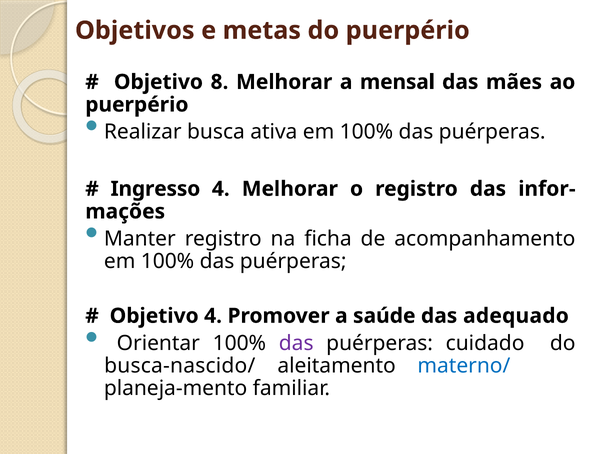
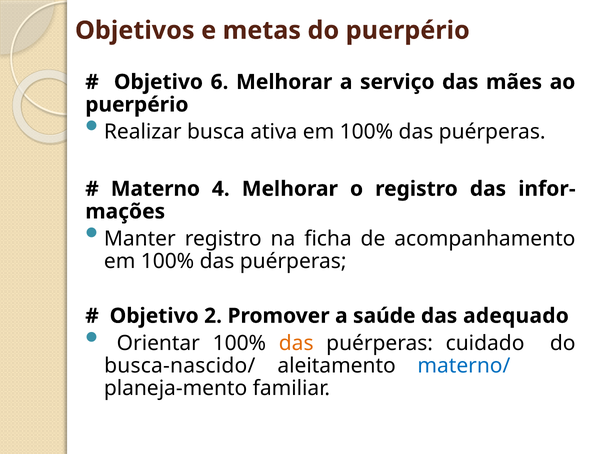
8: 8 -> 6 (219, 82)
mensal: mensal -> serviço (397, 82)
Ingresso: Ingresso -> Materno (155, 189)
Objetivo 4: 4 -> 2 (213, 316)
das colour: purple -> orange (296, 343)
